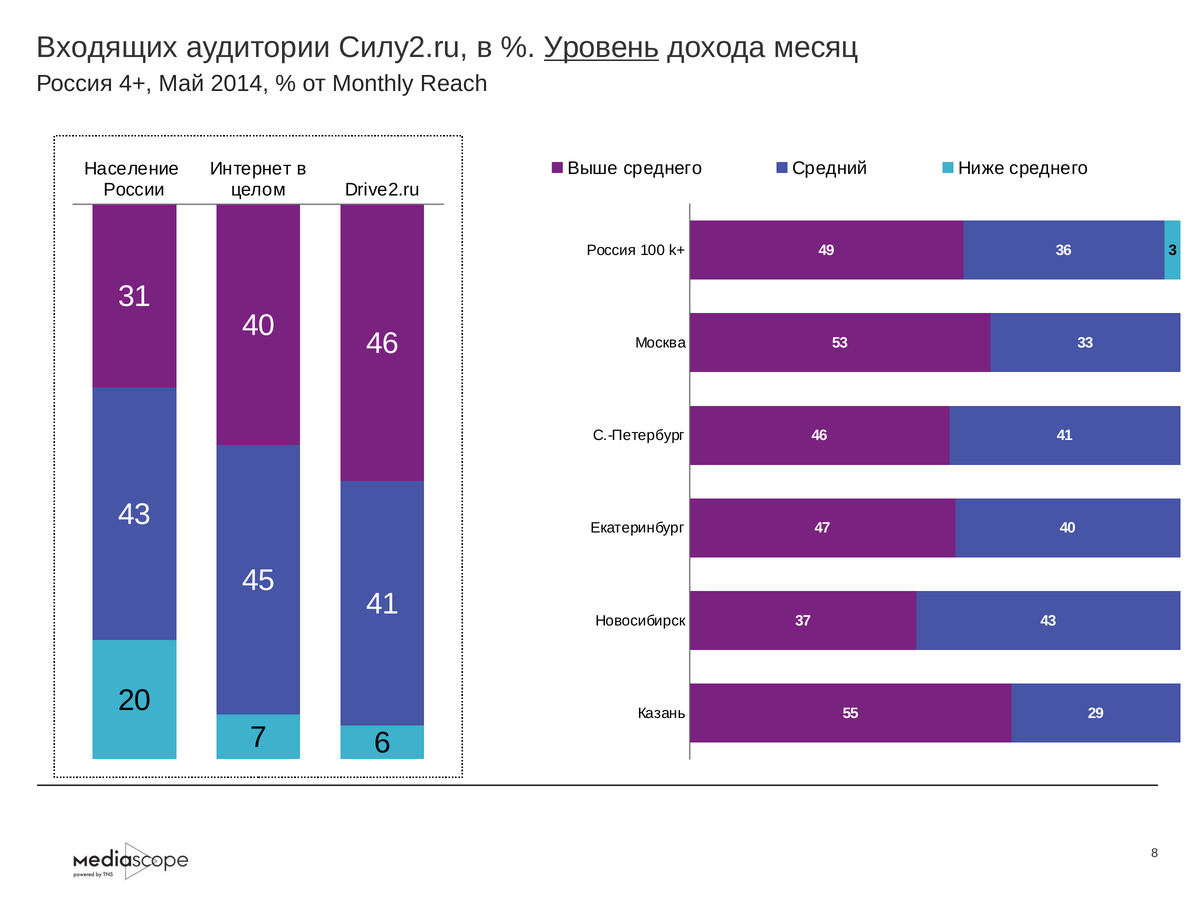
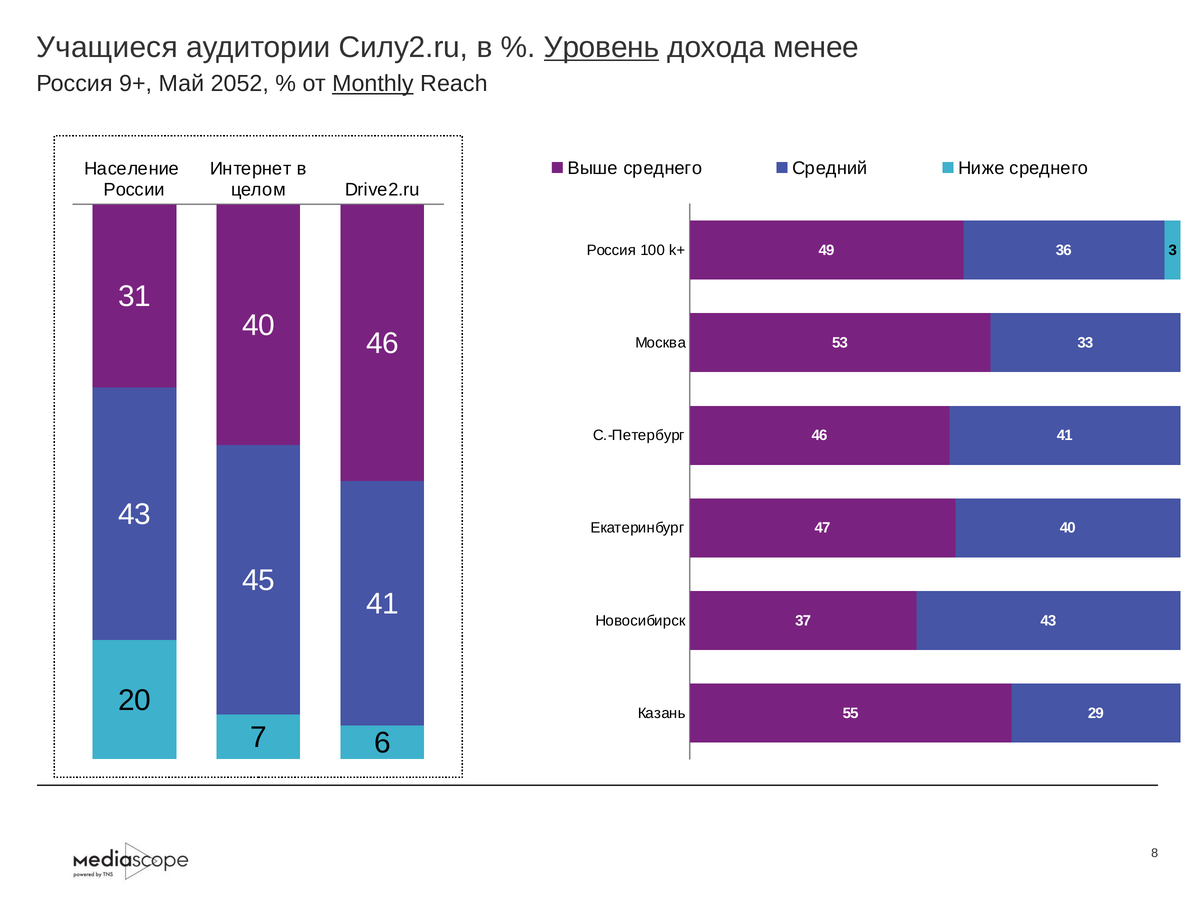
Входящих: Входящих -> Учащиеся (107, 47)
месяц: месяц -> менее (816, 47)
4+: 4+ -> 9+ (136, 84)
2014: 2014 -> 2052 (240, 84)
Monthly underline: none -> present (373, 84)
